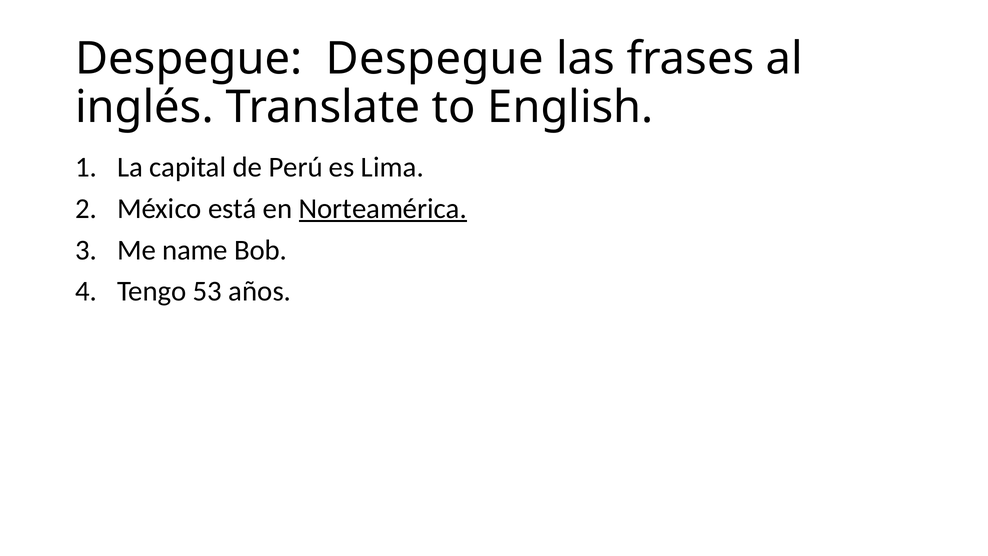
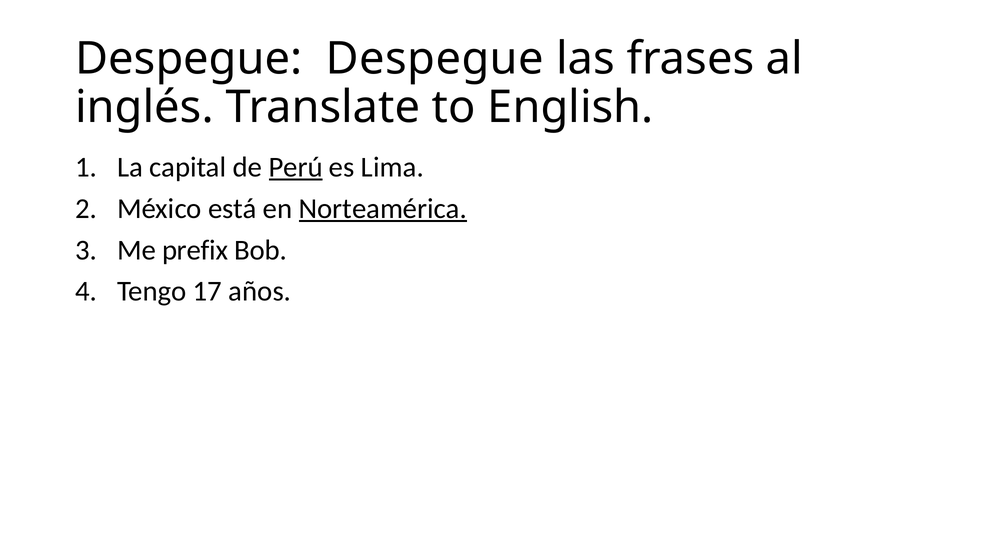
Perú underline: none -> present (296, 167)
name: name -> prefix (195, 250)
53: 53 -> 17 (207, 291)
